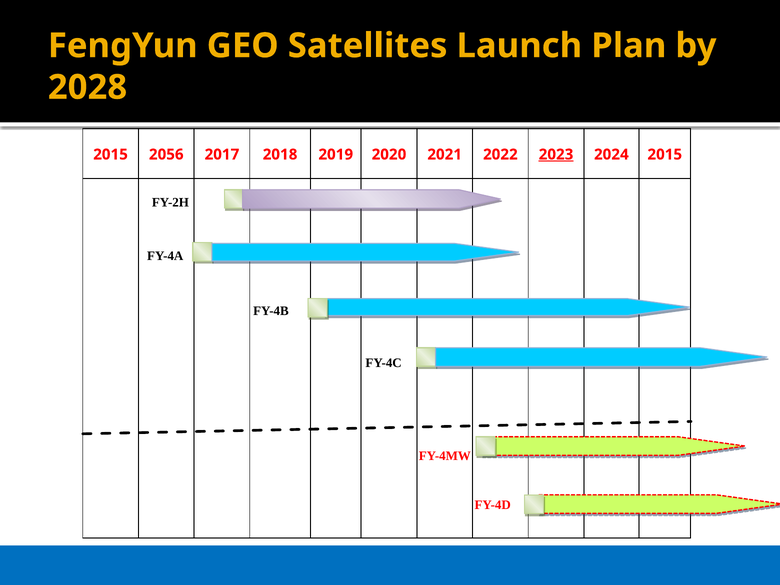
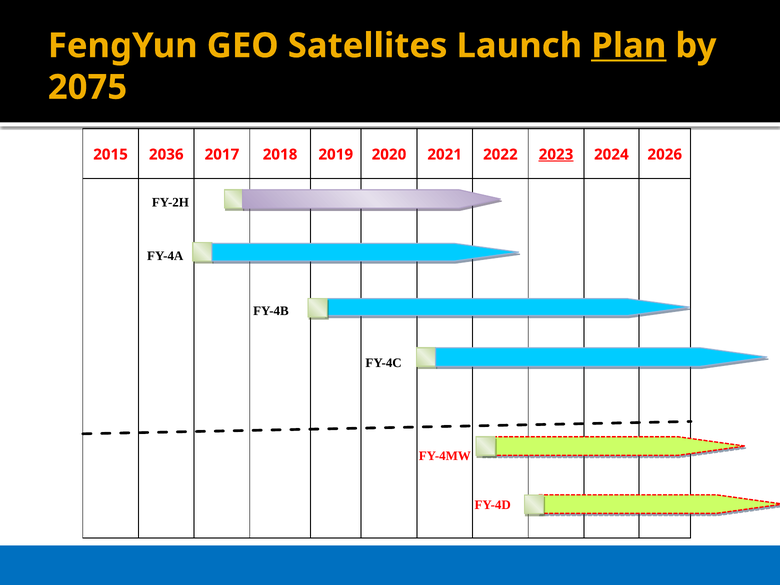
Plan underline: none -> present (629, 46)
2028: 2028 -> 2075 (88, 87)
2056: 2056 -> 2036 (166, 154)
2024 2015: 2015 -> 2026 (665, 154)
